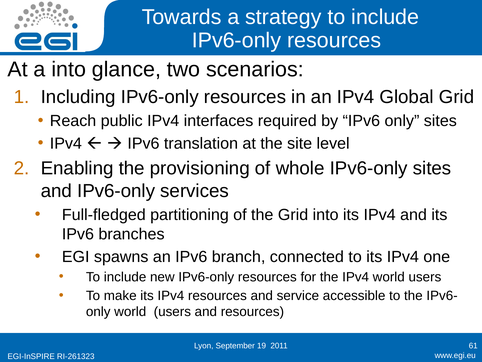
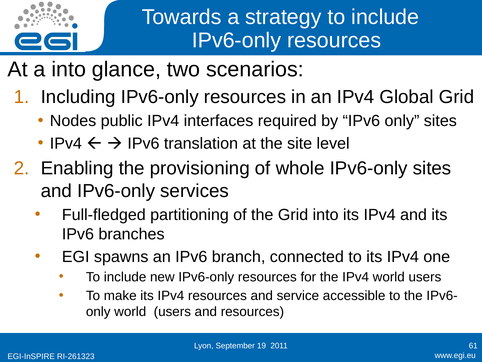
Reach: Reach -> Nodes (73, 121)
